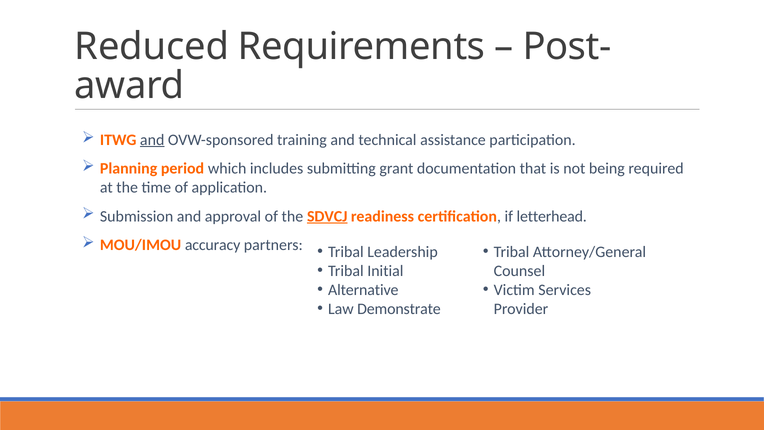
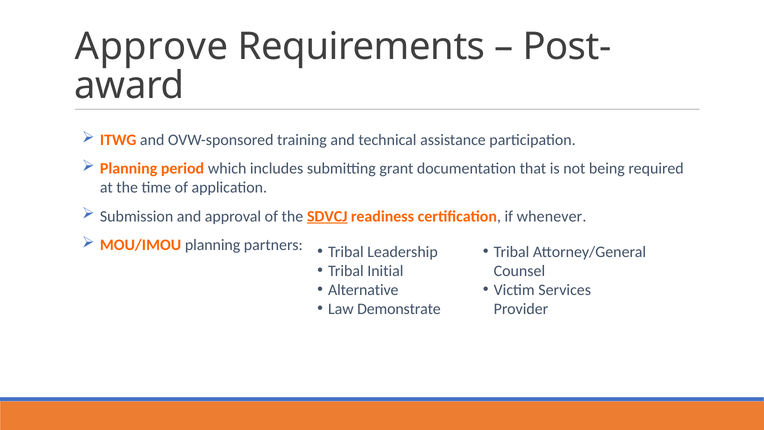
Reduced: Reduced -> Approve (151, 47)
and underline: present -> none (152, 140)
letterhead: letterhead -> whenever (552, 216)
MOU/IMOU accuracy: accuracy -> planning (213, 245)
